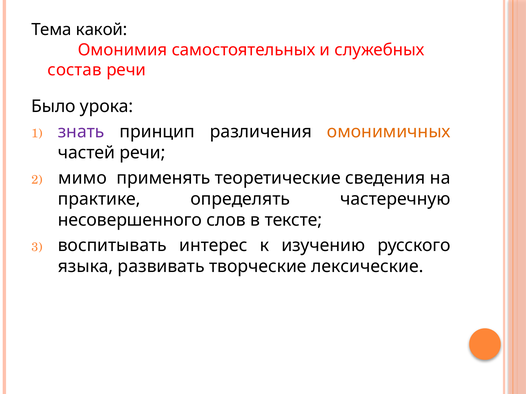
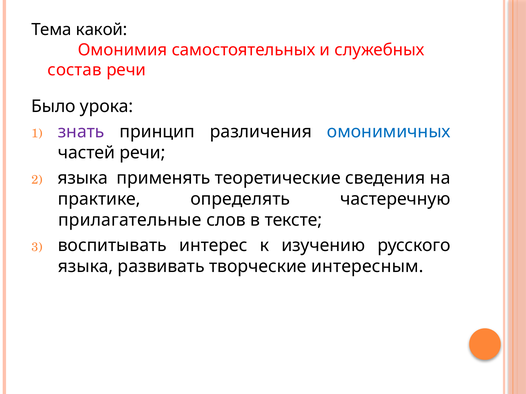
омонимичных colour: orange -> blue (389, 132)
мимо: мимо -> языка (83, 178)
несовершенного: несовершенного -> прилагательные (130, 220)
лексические: лексические -> интересным (367, 267)
